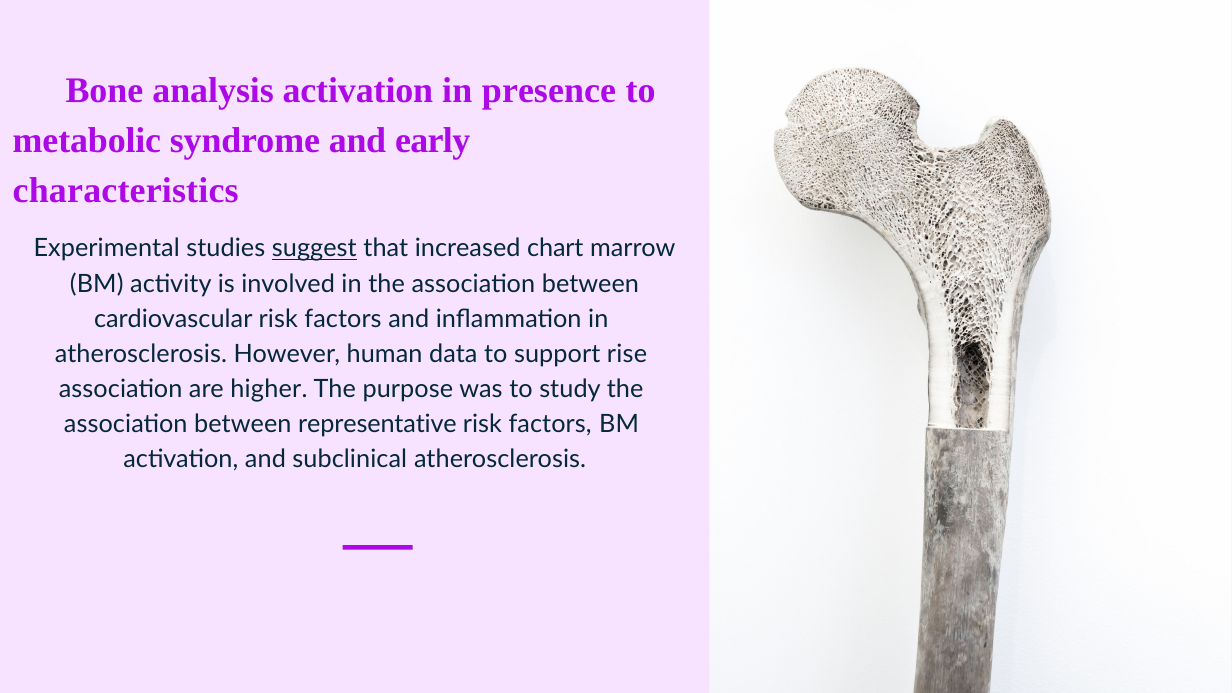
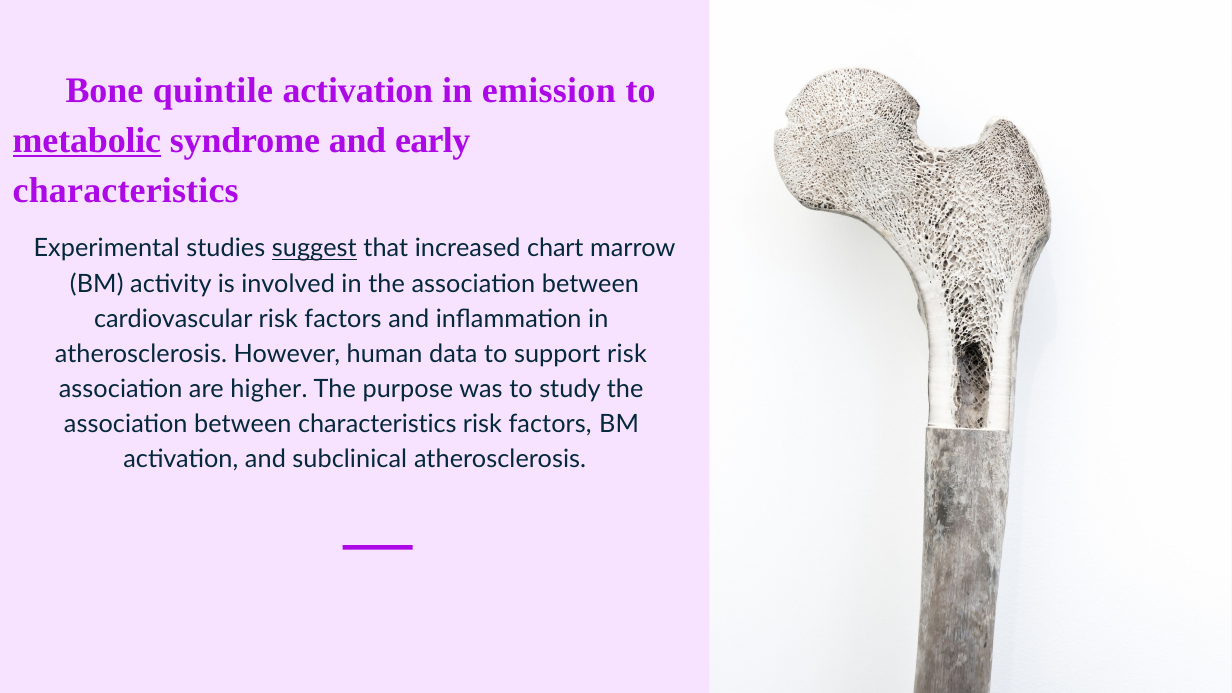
analysis: analysis -> quintile (213, 90)
presence: presence -> emission (549, 90)
metabolic underline: none -> present (87, 140)
support rise: rise -> risk (627, 354)
between representative: representative -> characteristics (377, 424)
